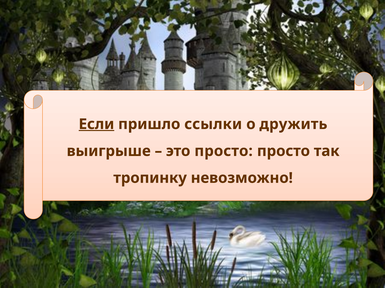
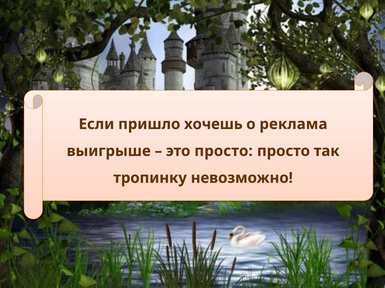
Если underline: present -> none (96, 124)
ссылки: ссылки -> хочешь (213, 124)
дружить: дружить -> реклама (293, 124)
